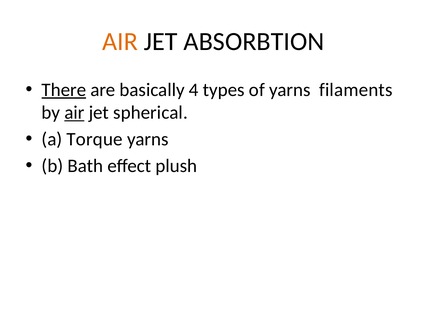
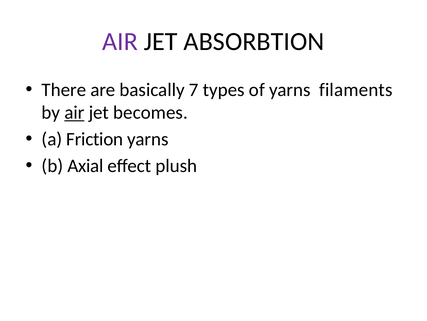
AIR colour: orange -> purple (120, 41)
There underline: present -> none (64, 90)
4: 4 -> 7 (194, 90)
spherical: spherical -> becomes (151, 112)
Torque: Torque -> Friction (95, 139)
Bath: Bath -> Axial (85, 166)
